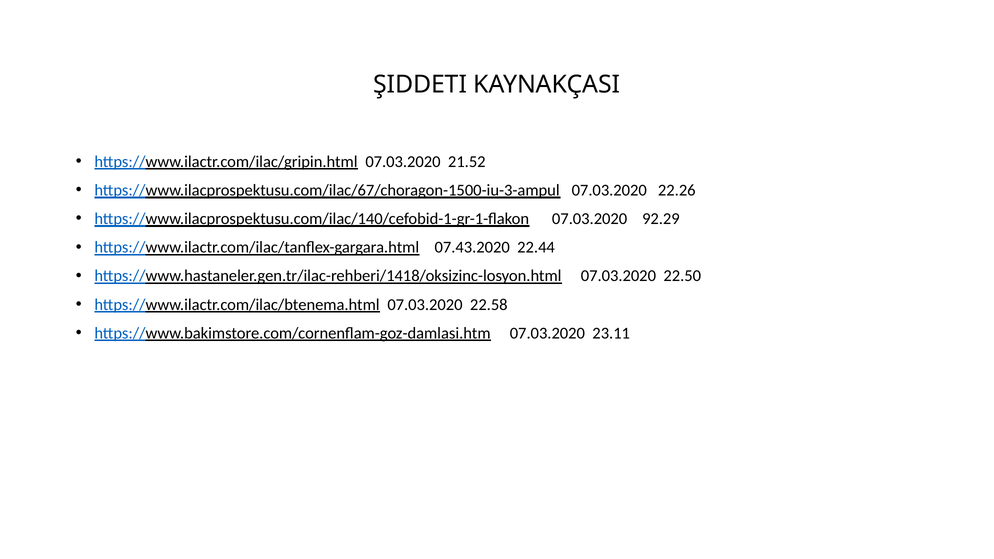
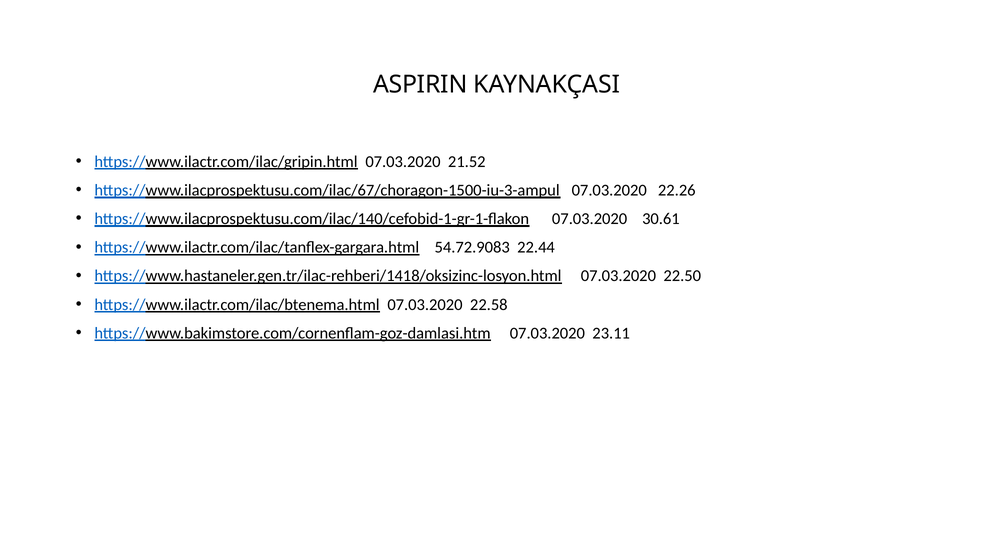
ŞIDDETI: ŞIDDETI -> ASPIRIN (420, 85)
92.29: 92.29 -> 30.61 (661, 219)
07.43.2020: 07.43.2020 -> 54.72.9083 (472, 247)
